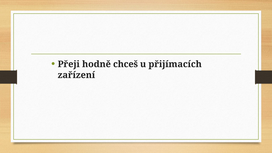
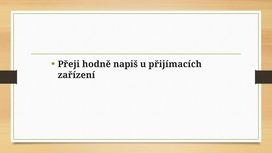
chceš: chceš -> napiš (125, 64)
